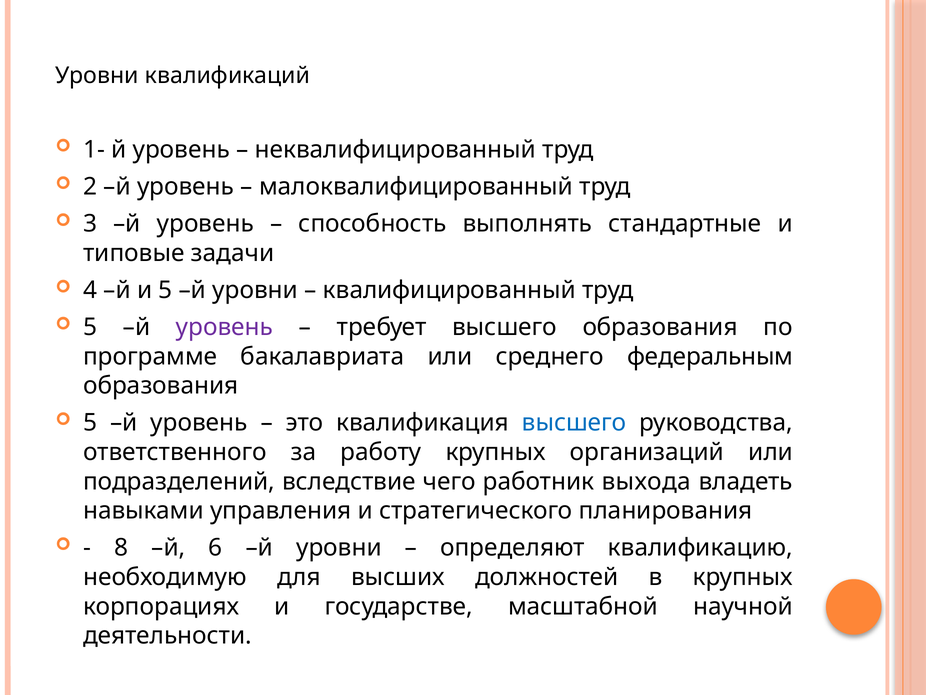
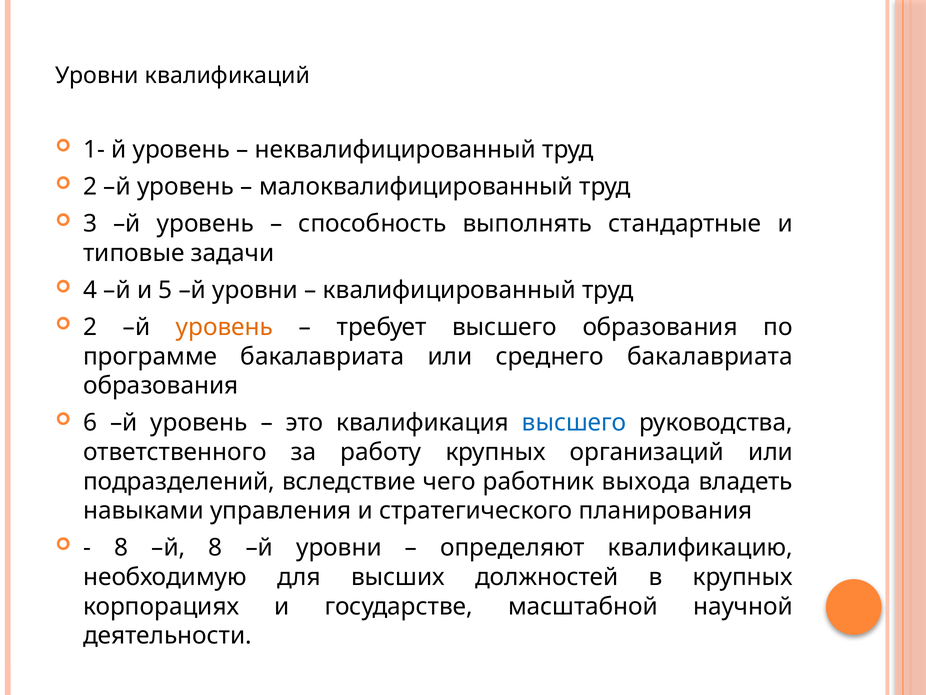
5: 5 -> 2 (90, 327)
уровень colour: purple -> orange (225, 327)
среднего федеральным: федеральным -> бакалавриата (710, 356)
5: 5 -> 6 (90, 423)
й 6: 6 -> 8 (215, 548)
